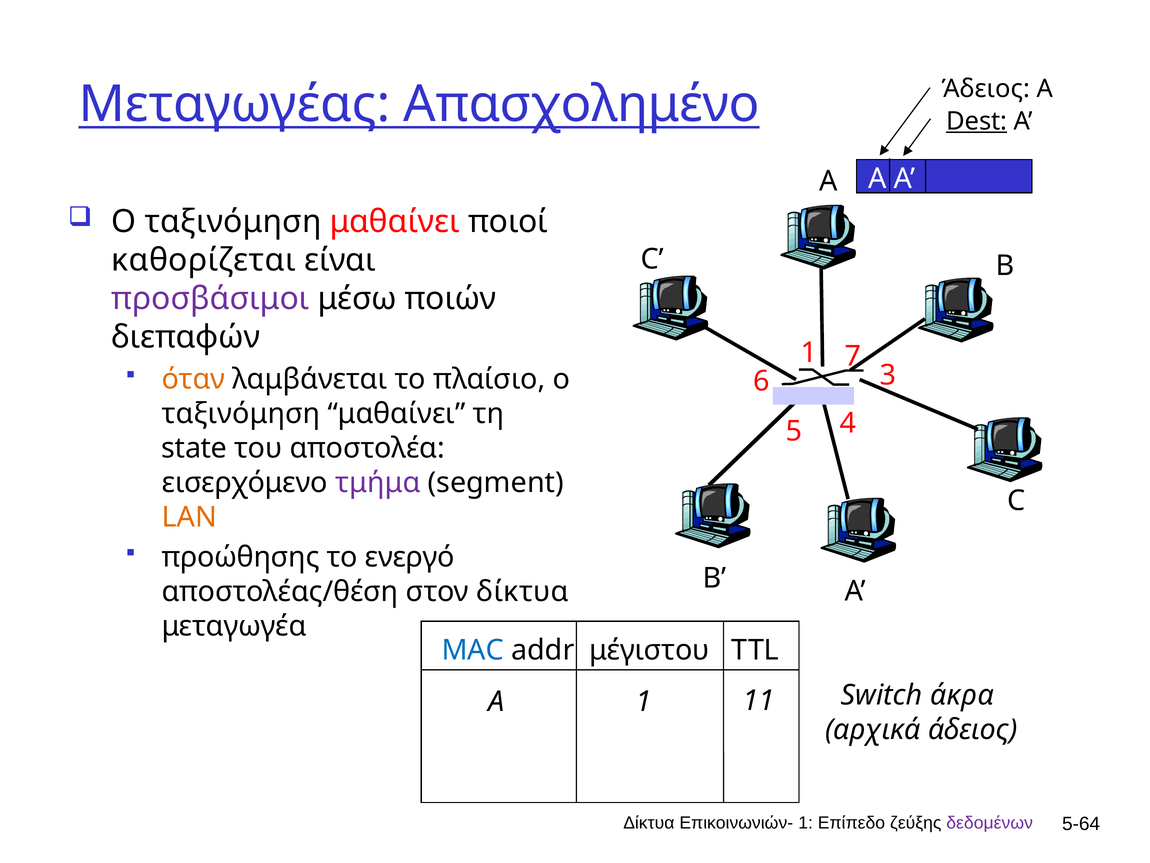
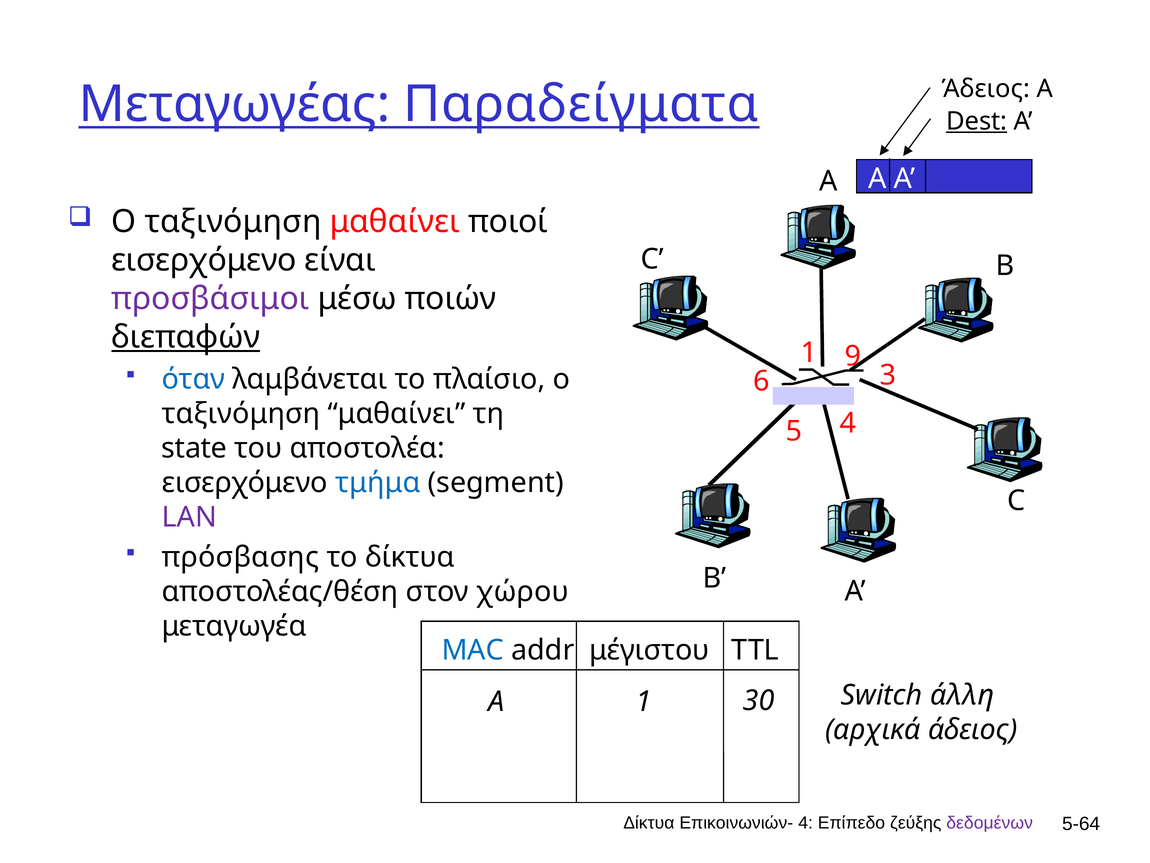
Απασχολημένο: Απασχολημένο -> Παραδείγματα (581, 104)
καθορίζεται: καθορίζεται -> εισερχόμενο (204, 260)
διεπαφών underline: none -> present (186, 337)
7: 7 -> 9 (853, 356)
όταν colour: orange -> blue (193, 379)
τμήμα colour: purple -> blue (378, 482)
LAN colour: orange -> purple (189, 517)
προώθησης: προώθησης -> πρόσβασης (240, 557)
το ενεργό: ενεργό -> δίκτυα (410, 557)
στον δίκτυα: δίκτυα -> χώρου (523, 592)
άκρα: άκρα -> άλλη (962, 695)
11: 11 -> 30 (759, 700)
Επικοινωνιών- 1: 1 -> 4 (806, 822)
